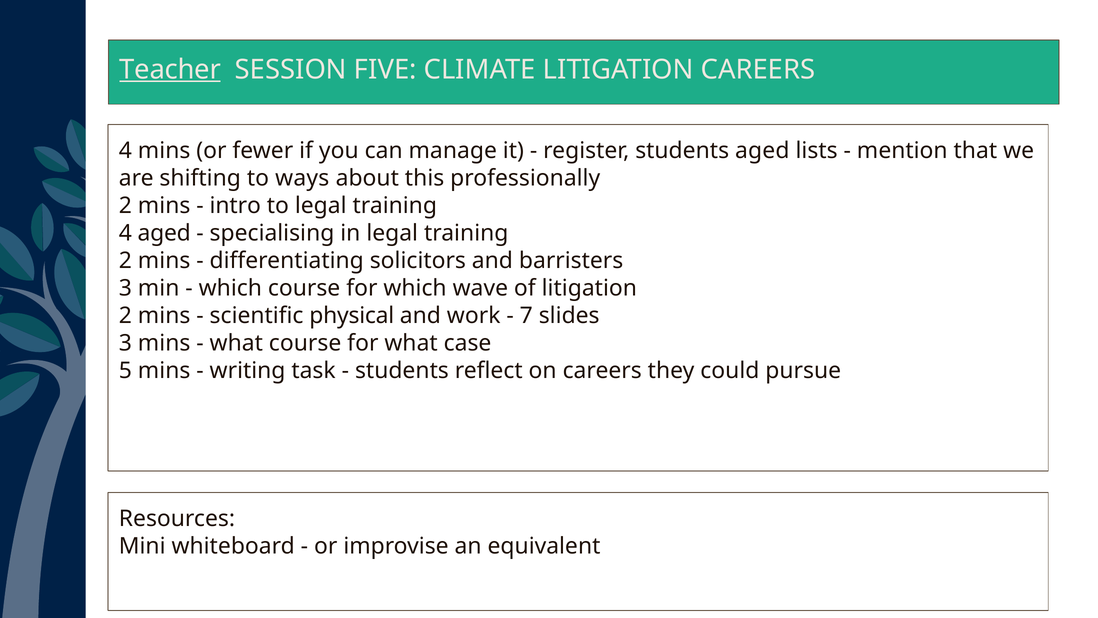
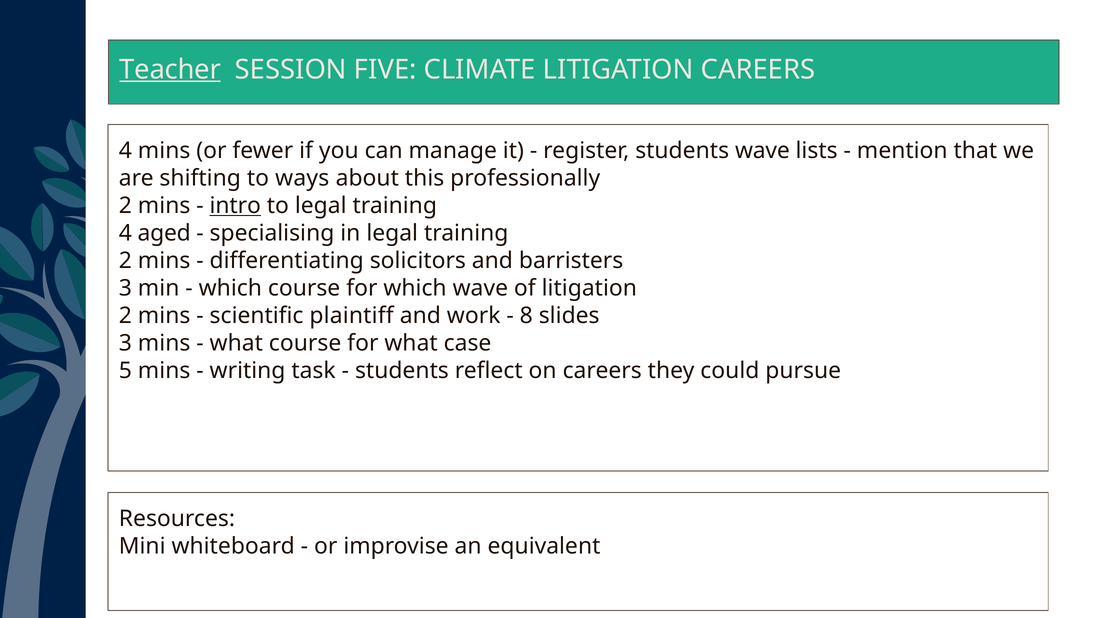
students aged: aged -> wave (762, 151)
intro underline: none -> present (235, 206)
physical: physical -> plaintiff (352, 315)
7: 7 -> 8 (526, 315)
